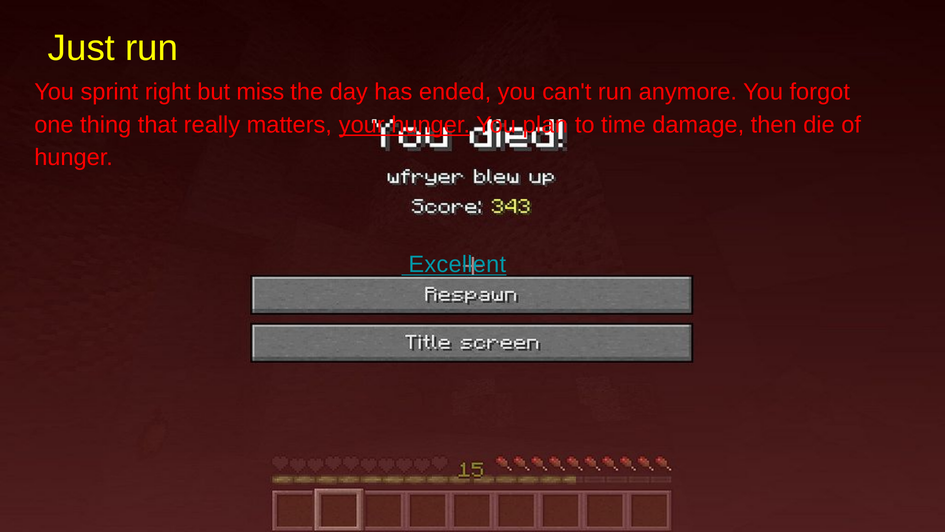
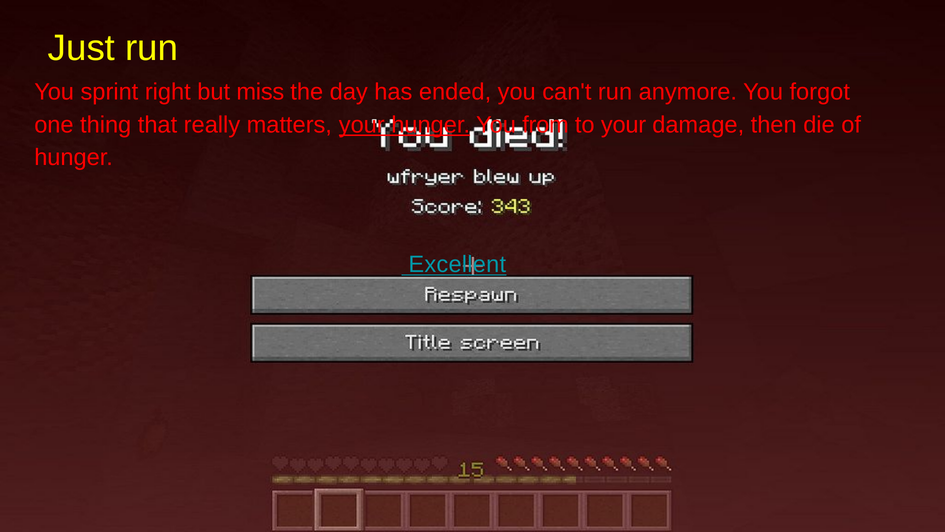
plan: plan -> from (546, 125)
to time: time -> your (624, 125)
